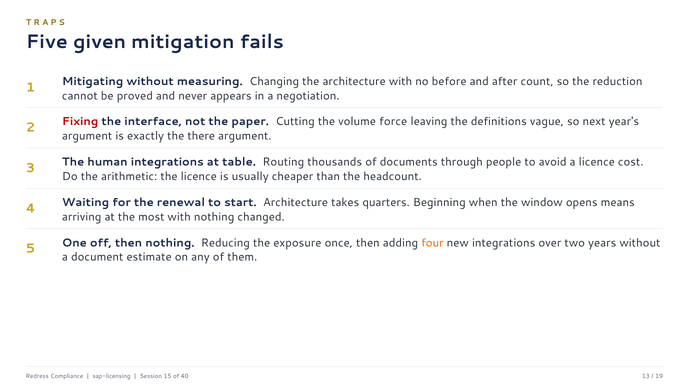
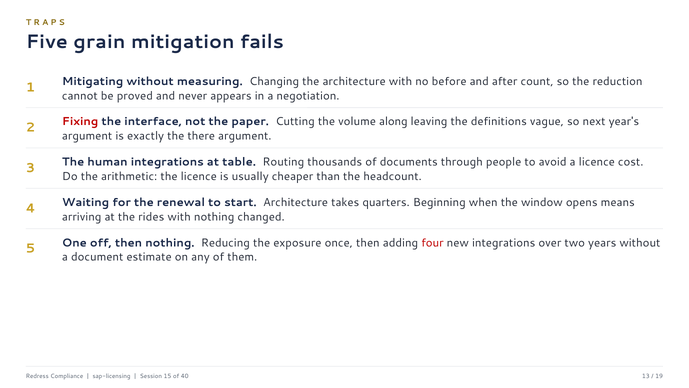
given: given -> grain (99, 42)
force: force -> along (393, 122)
most: most -> rides (151, 217)
four colour: orange -> red (432, 242)
